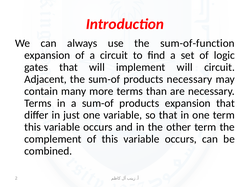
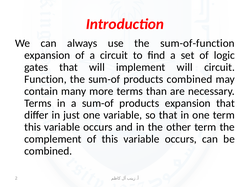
Adjacent: Adjacent -> Function (45, 79)
products necessary: necessary -> combined (189, 79)
